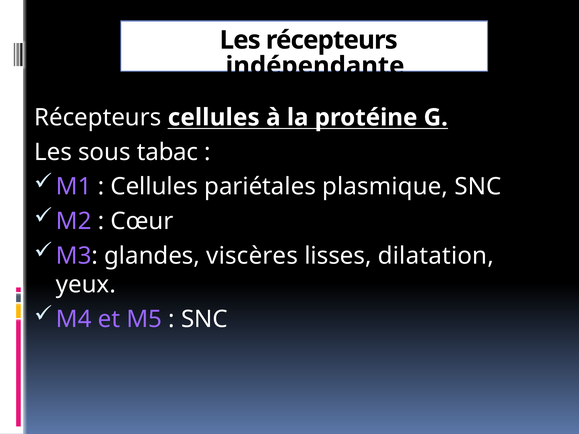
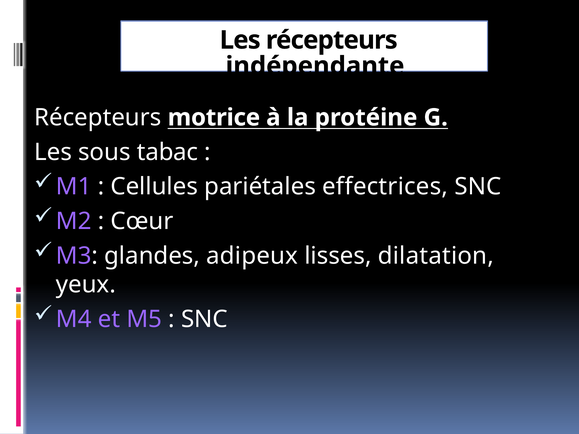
Récepteurs cellules: cellules -> motrice (214, 118)
plasmique: plasmique -> effectrices (385, 187)
viscères: viscères -> adipeux (252, 256)
